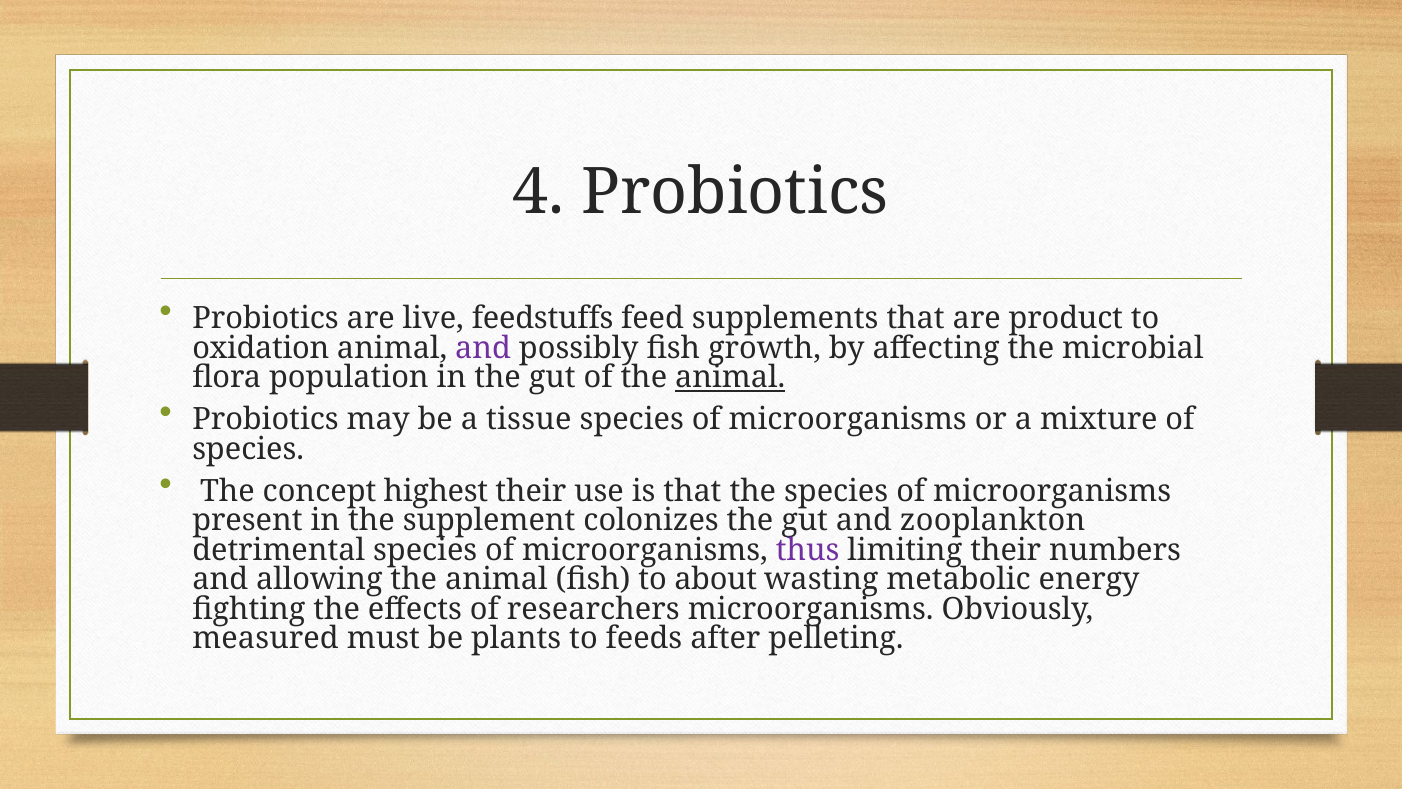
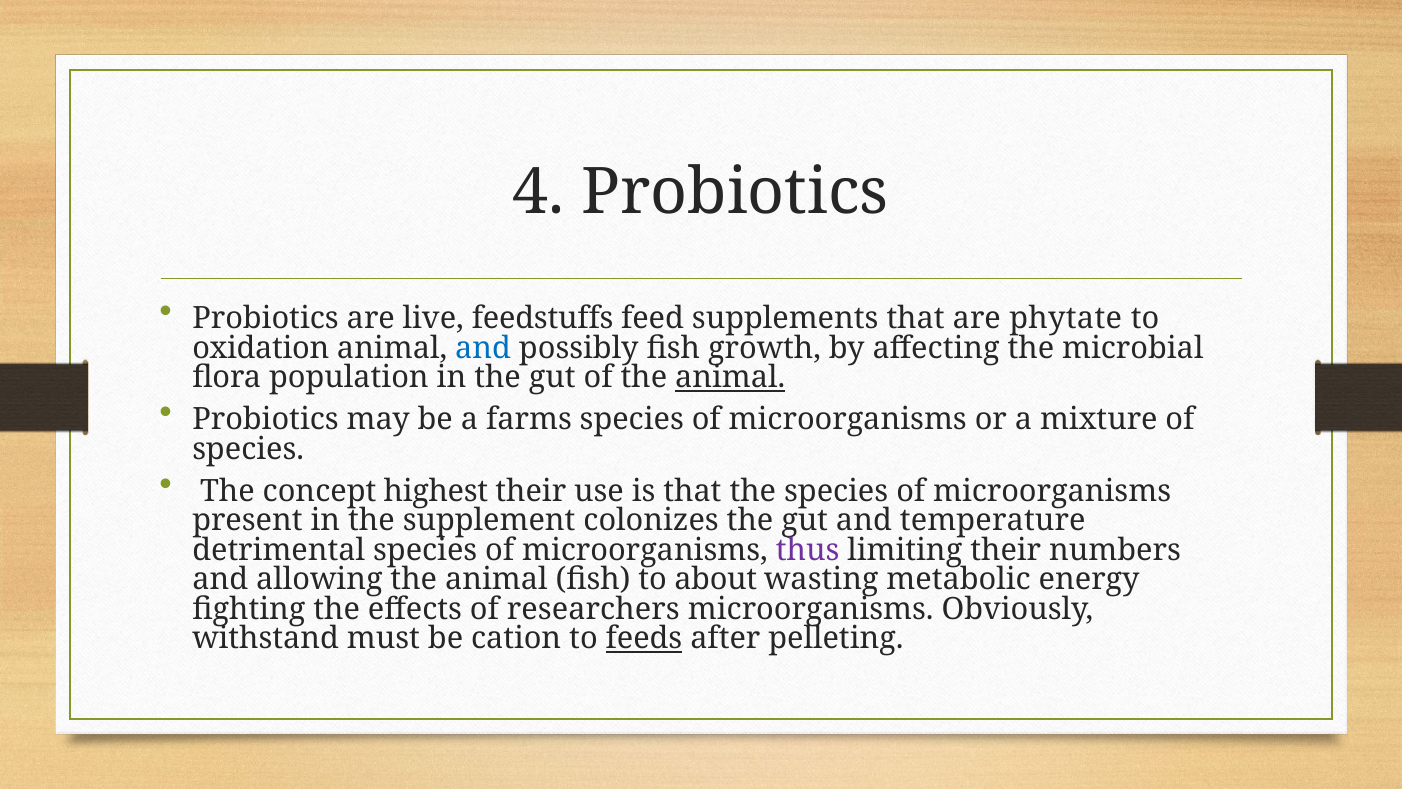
product: product -> phytate (1066, 319)
and colour: purple -> blue (483, 348)
tissue: tissue -> farms (529, 419)
zooplankton: zooplankton -> temperature (993, 520)
measured: measured -> withstand (266, 638)
plants: plants -> cation (516, 638)
feeds underline: none -> present (644, 638)
